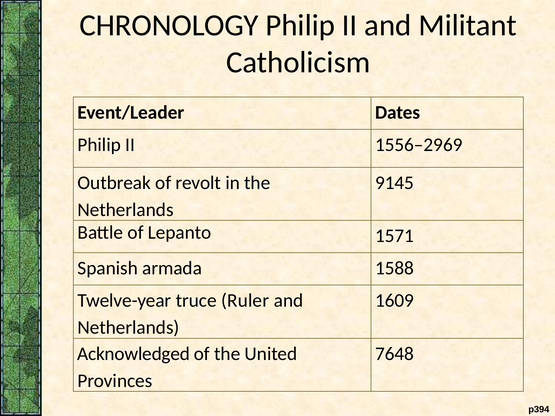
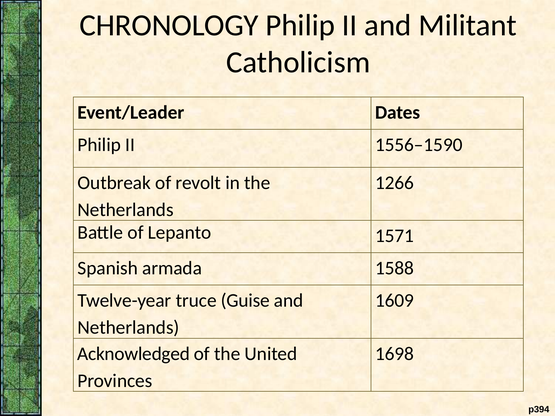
1556–2969: 1556–2969 -> 1556–1590 (419, 145)
9145: 9145 -> 1266 (395, 183)
Ruler: Ruler -> Guise (245, 301)
7648: 7648 -> 1698 (395, 354)
